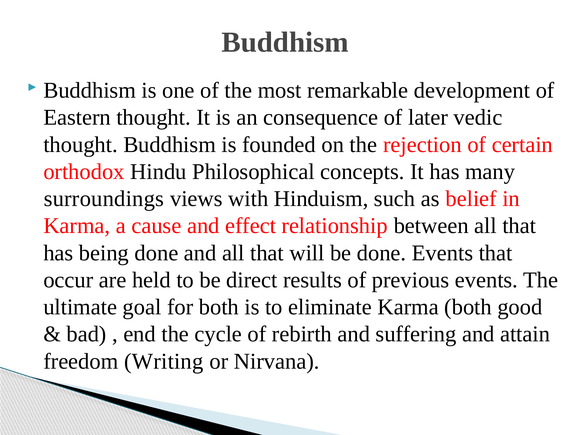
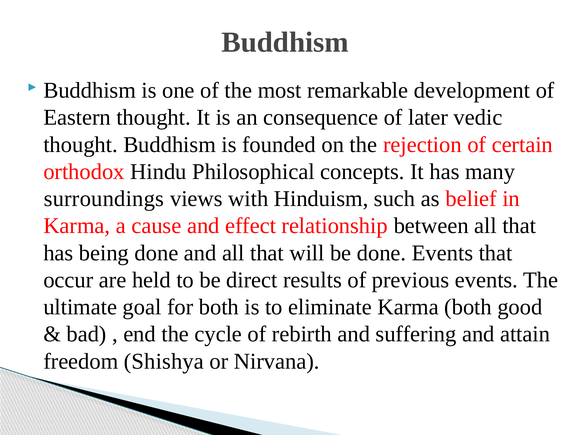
Writing: Writing -> Shishya (164, 361)
